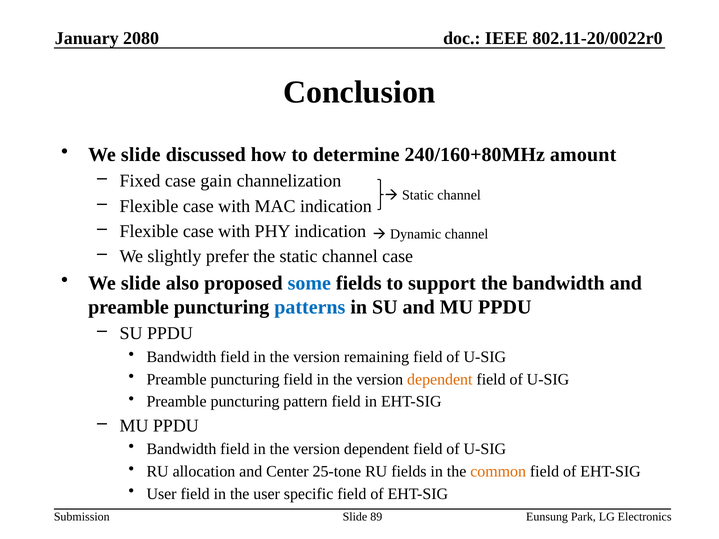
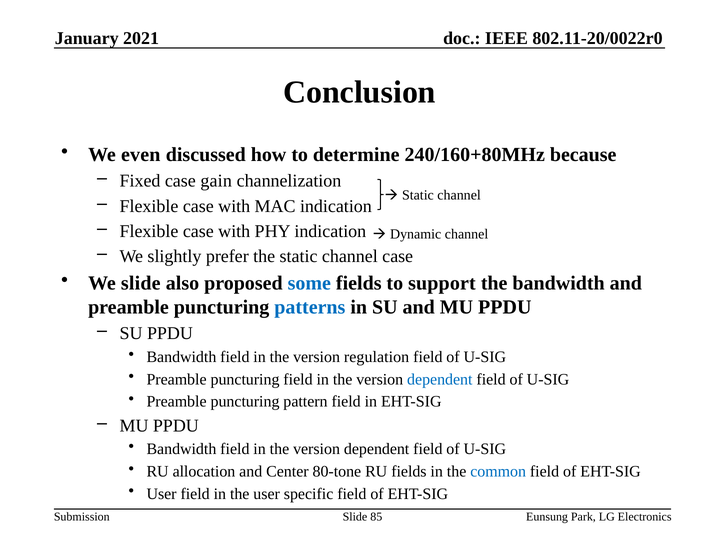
2080: 2080 -> 2021 (141, 38)
slide: slide -> even (141, 155)
amount: amount -> because (583, 155)
remaining: remaining -> regulation (377, 357)
dependent colour: orange -> blue (440, 379)
25-tone: 25-tone -> 80-tone (337, 472)
common colour: orange -> blue (498, 472)
89: 89 -> 85 (376, 517)
